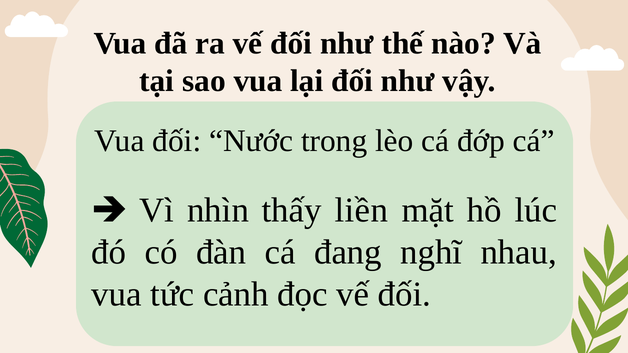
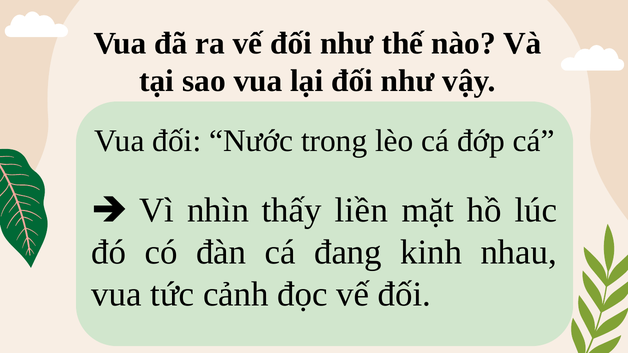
nghĩ: nghĩ -> kinh (431, 252)
